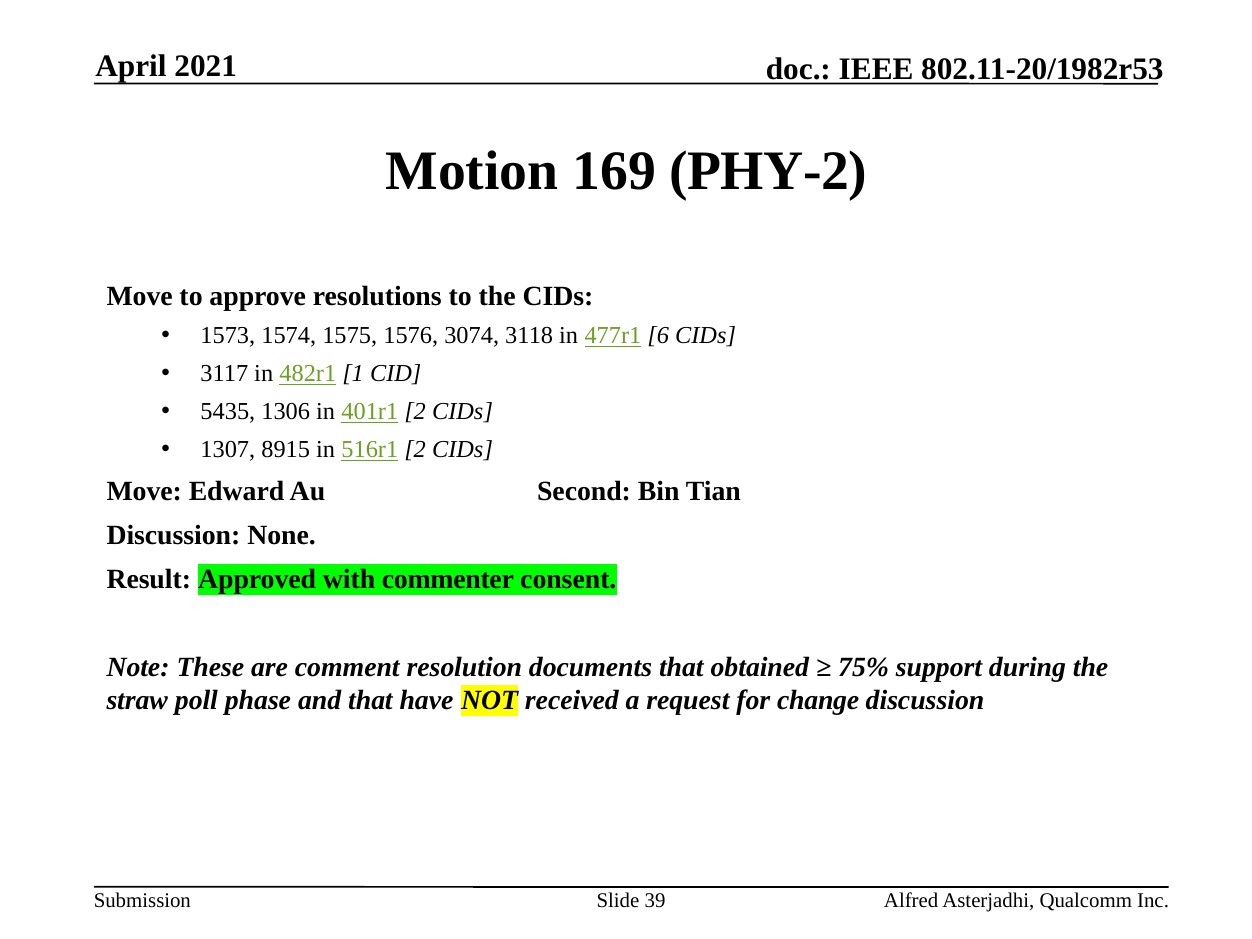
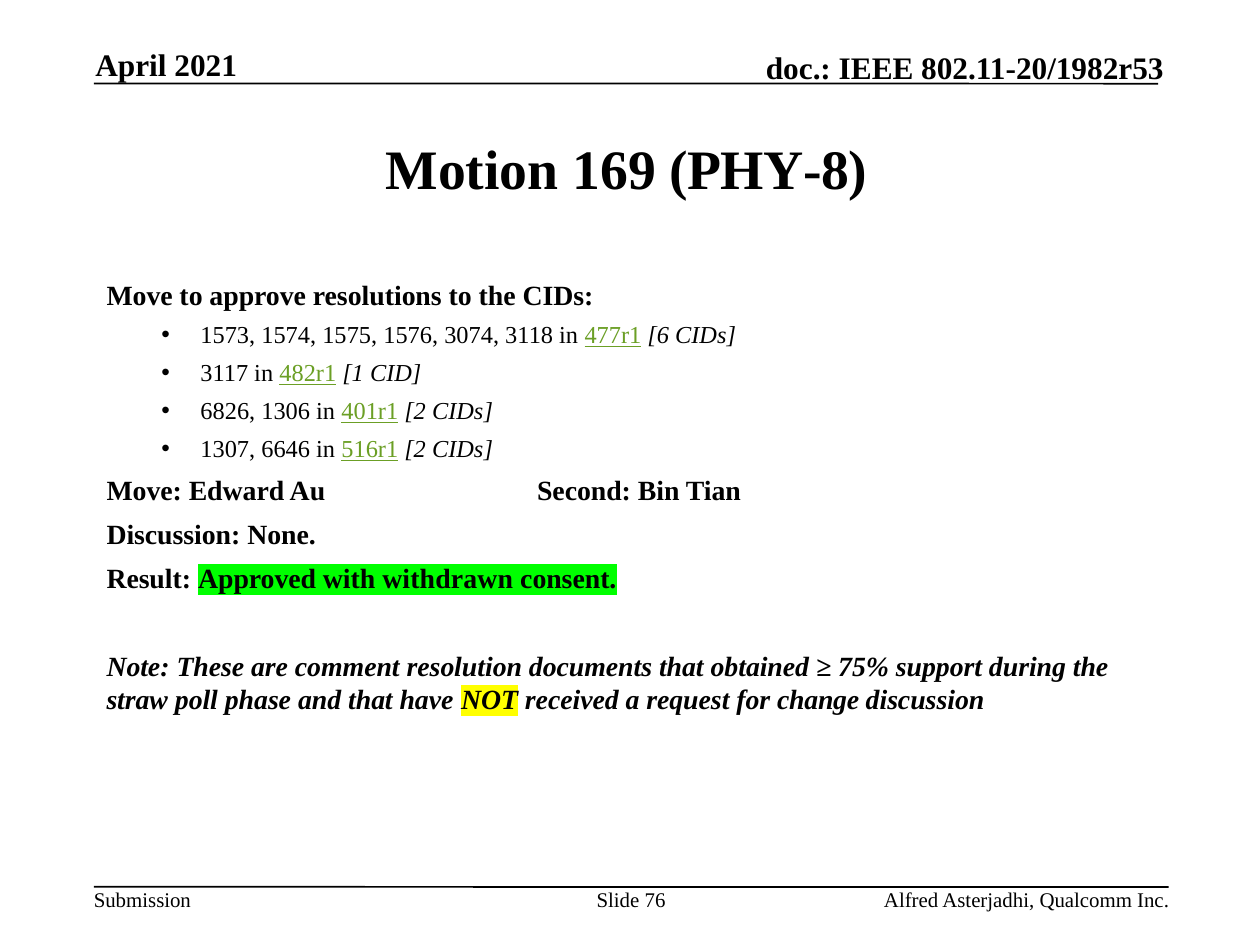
PHY-2: PHY-2 -> PHY-8 (768, 171)
5435: 5435 -> 6826 (228, 412)
8915: 8915 -> 6646 (286, 450)
commenter: commenter -> withdrawn (448, 579)
39: 39 -> 76 (655, 901)
